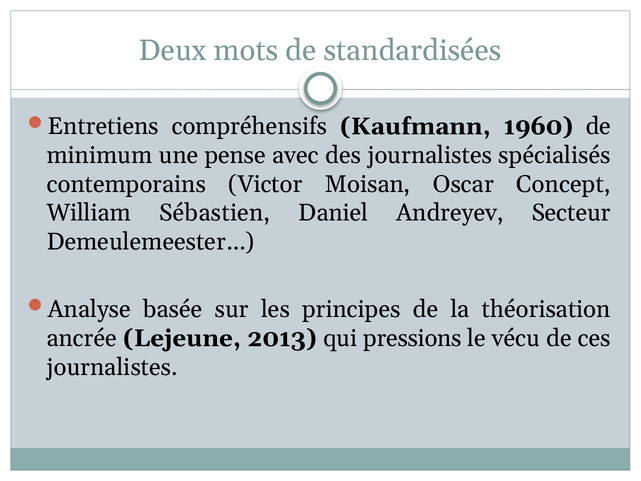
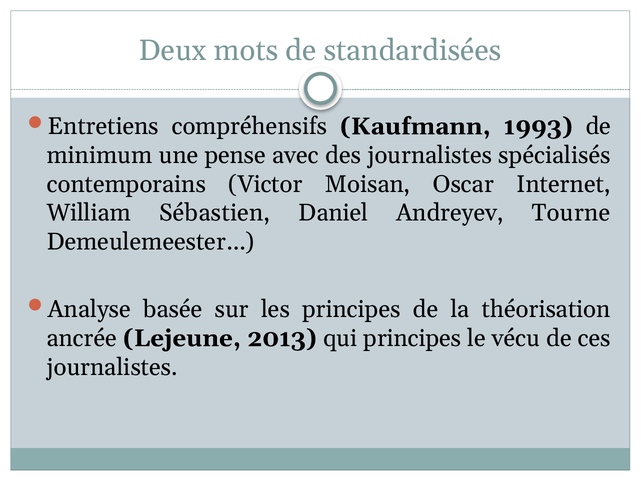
1960: 1960 -> 1993 (538, 126)
Concept: Concept -> Internet (563, 184)
Secteur: Secteur -> Tourne (571, 213)
qui pressions: pressions -> principes (412, 338)
